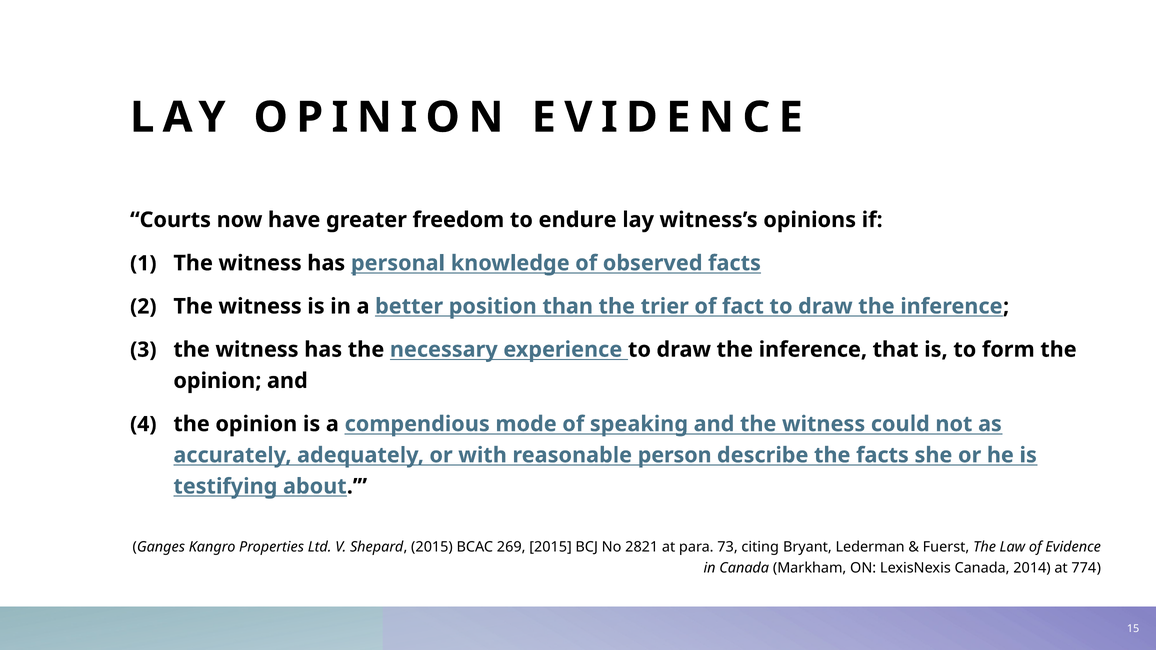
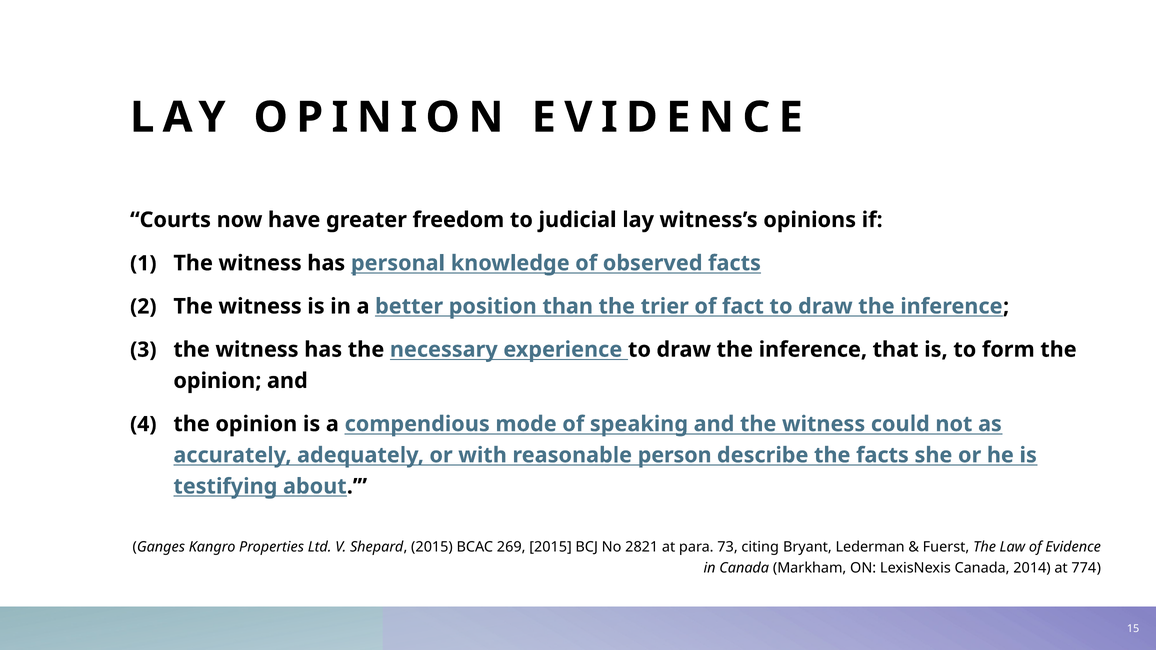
endure: endure -> judicial (578, 220)
